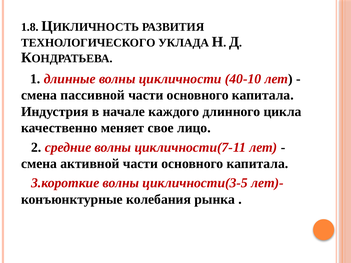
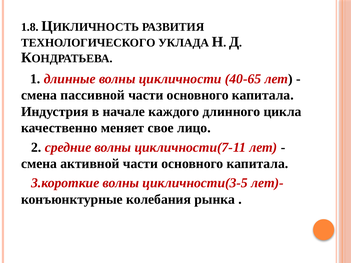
40-10: 40-10 -> 40-65 (243, 79)
